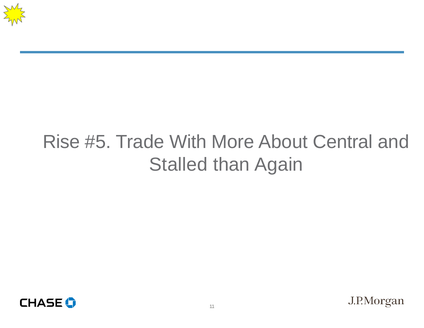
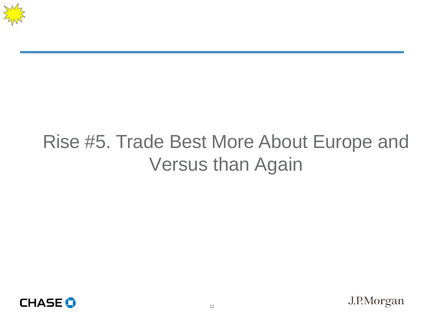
With: With -> Best (188, 142)
Central: Central -> Europe (343, 142)
Stalled: Stalled -> Versus (179, 164)
